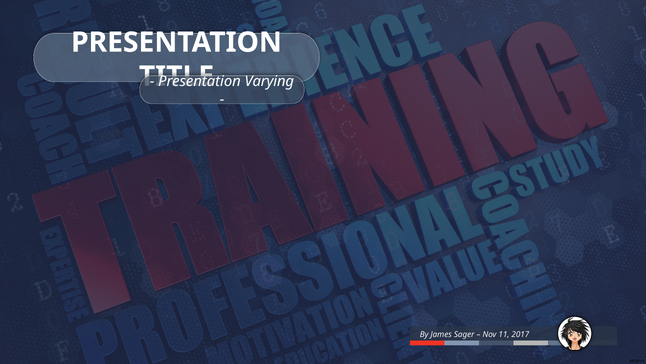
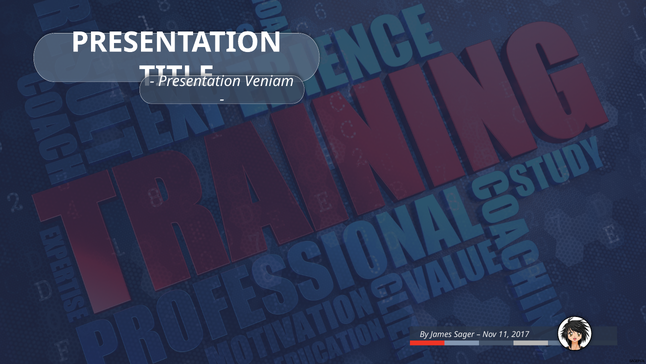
Varying: Varying -> Veniam (269, 81)
